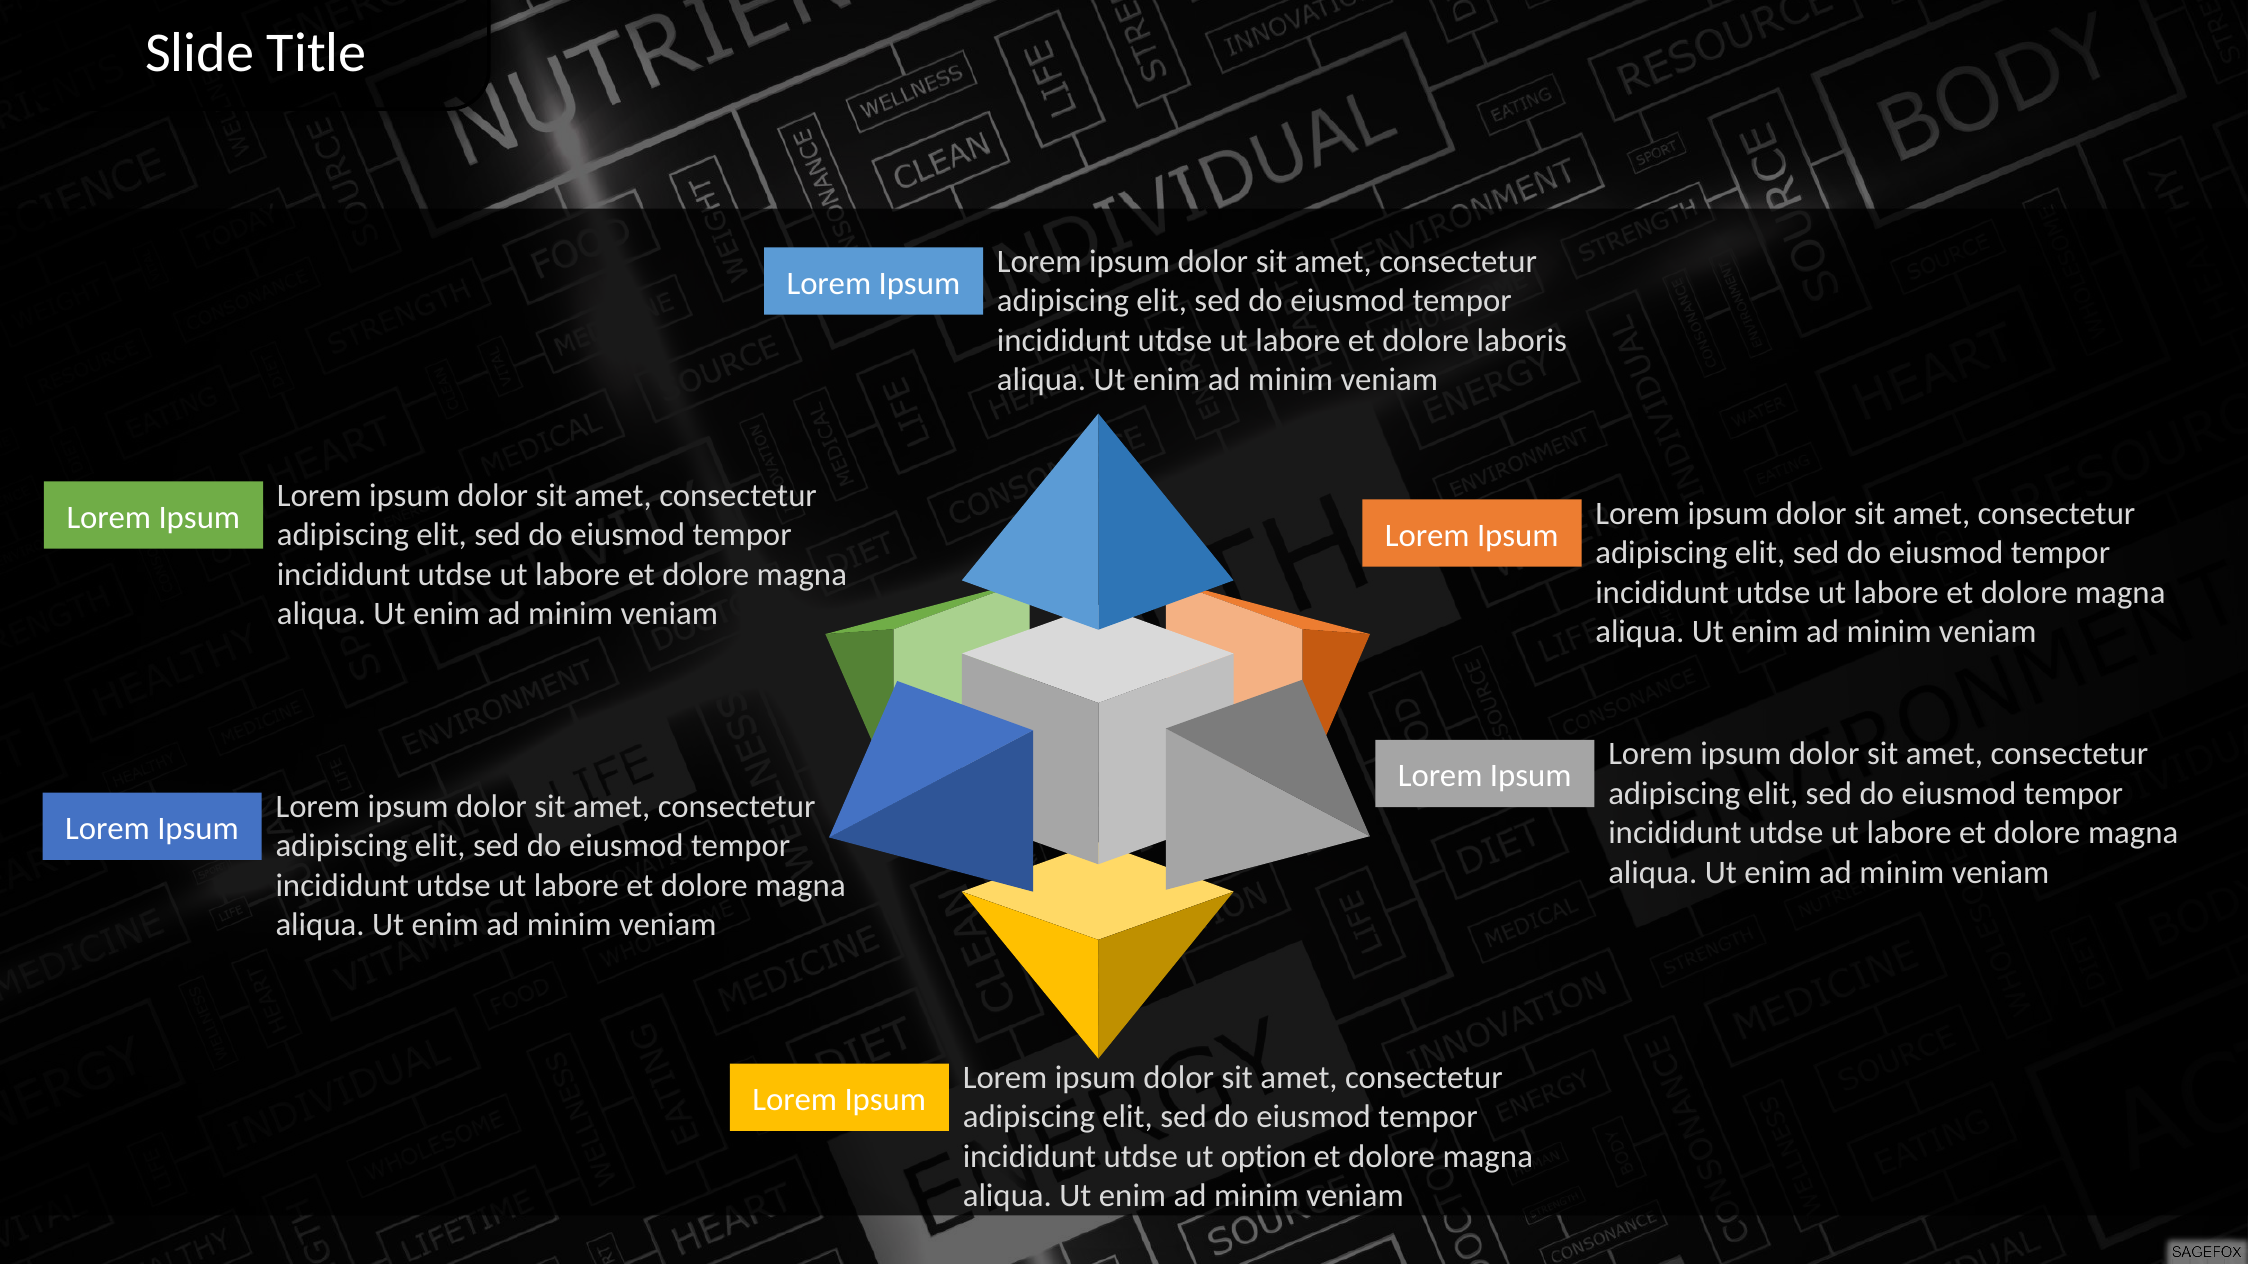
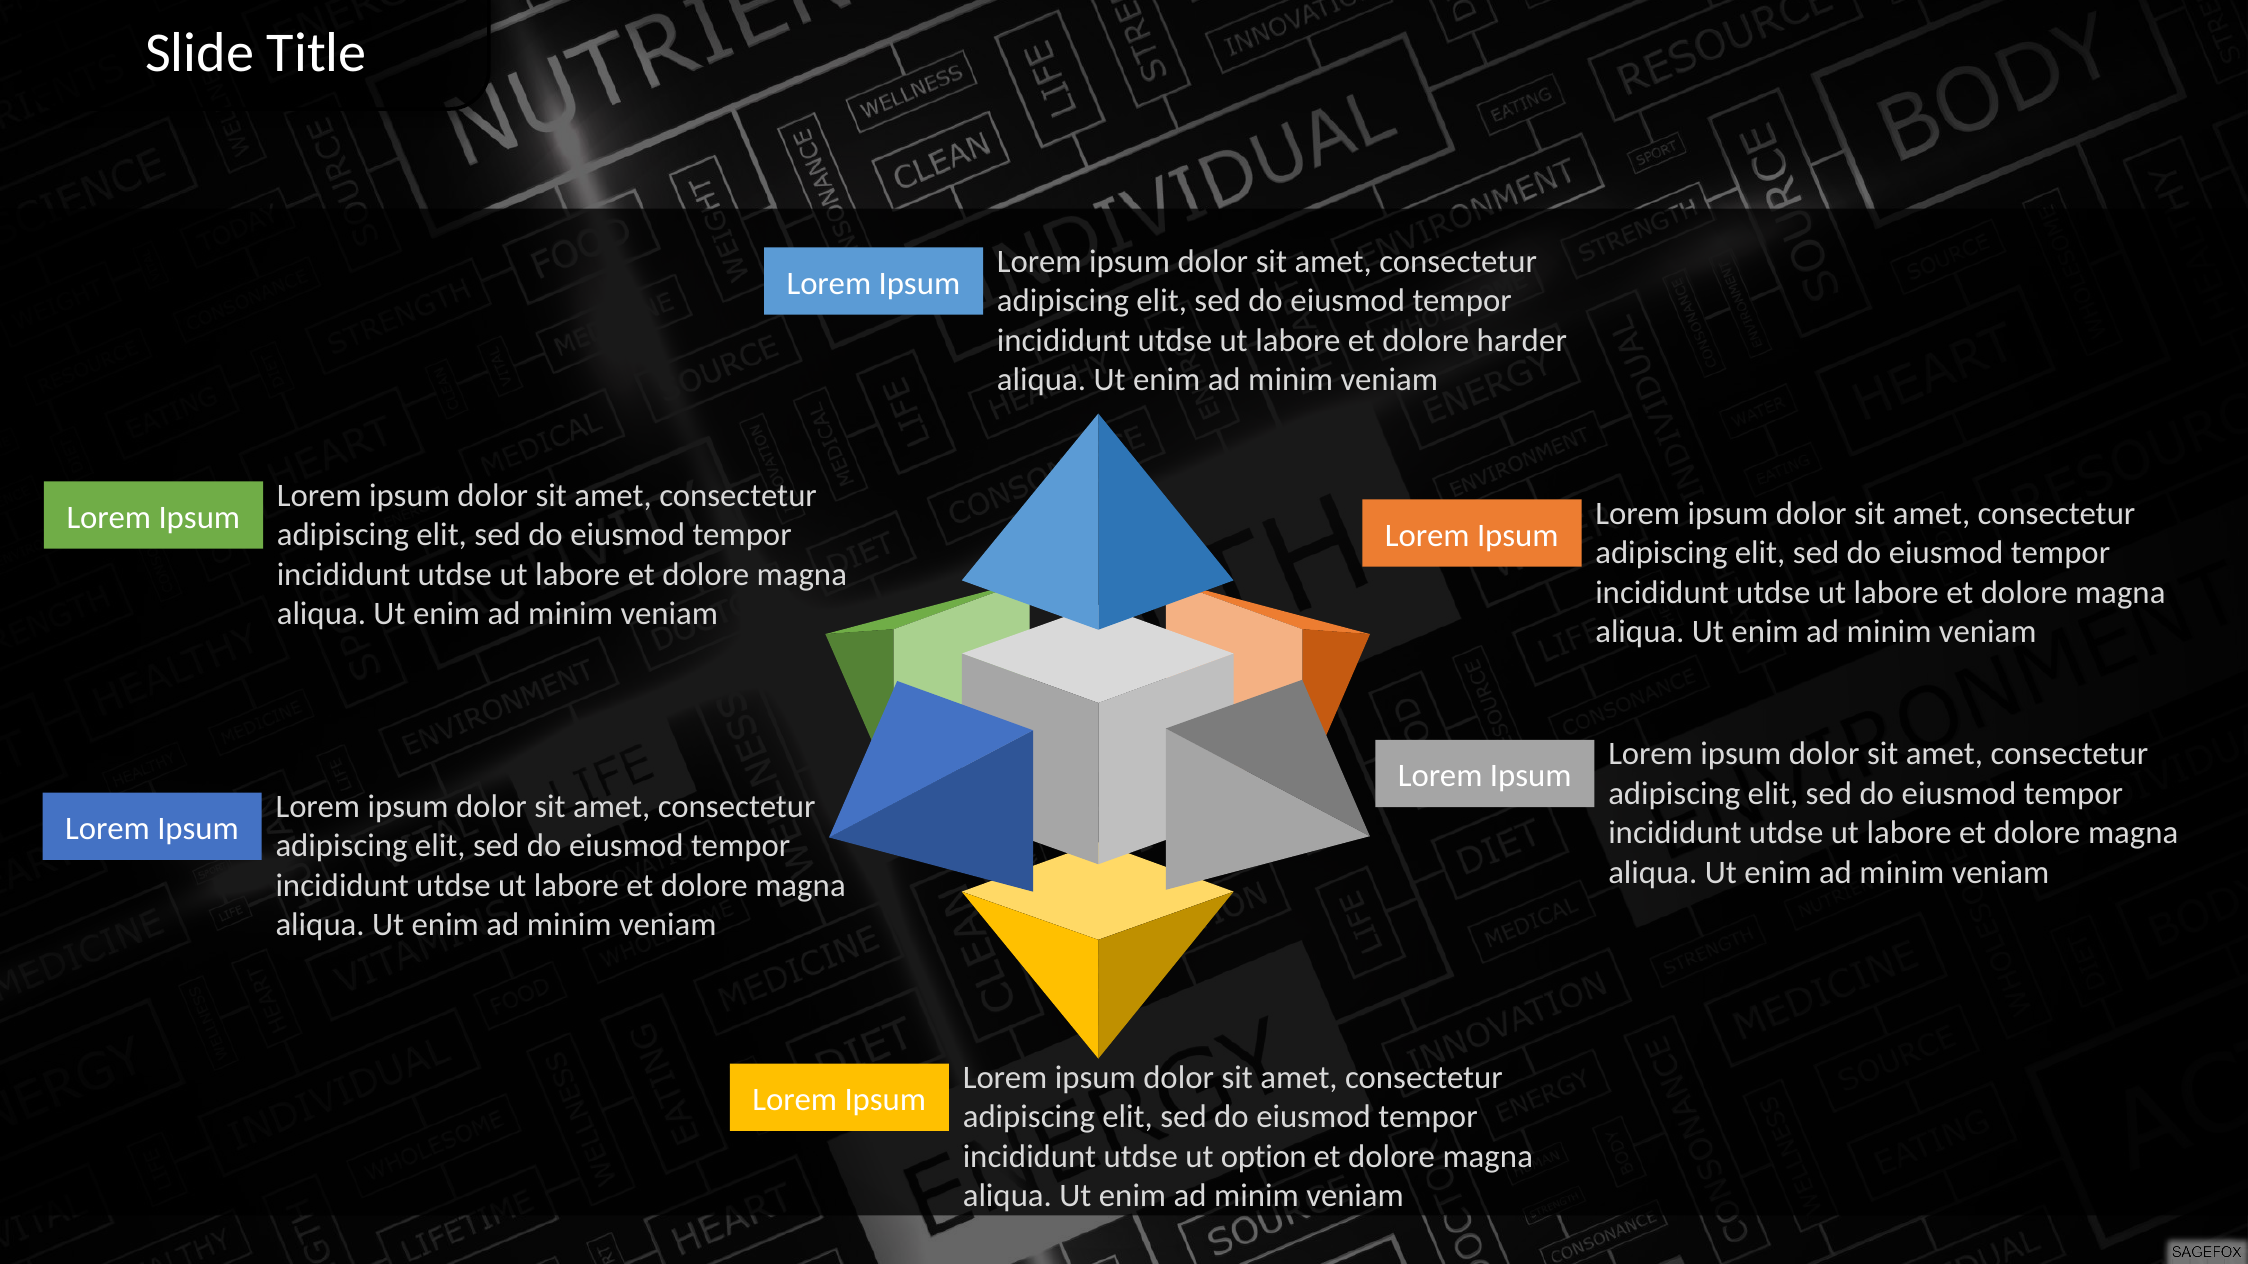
laboris: laboris -> harder (1522, 340)
